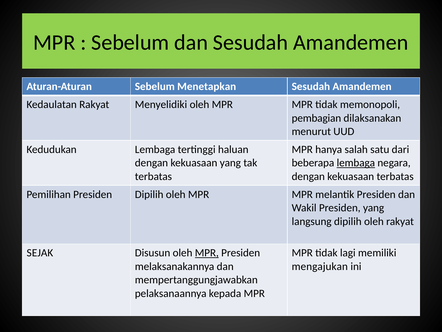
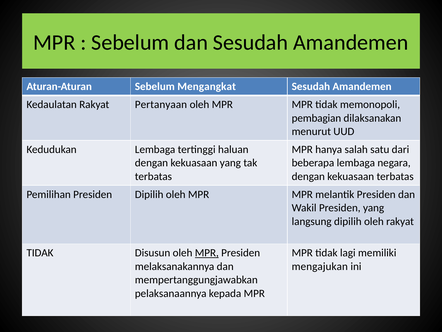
Menetapkan: Menetapkan -> Mengangkat (207, 86)
Menyelidiki: Menyelidiki -> Pertanyaan (161, 104)
lembaga underline: present -> none (356, 163)
SEJAK: SEJAK -> TIDAK (40, 253)
